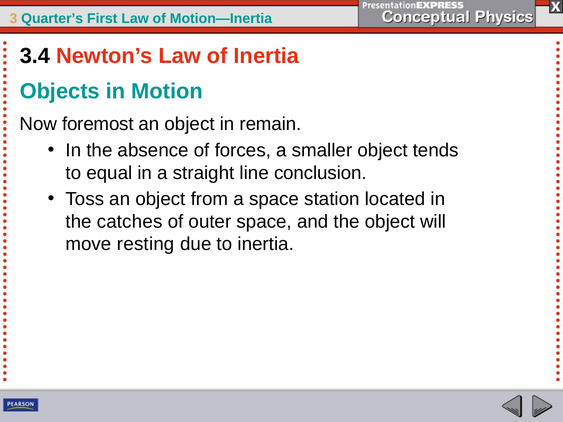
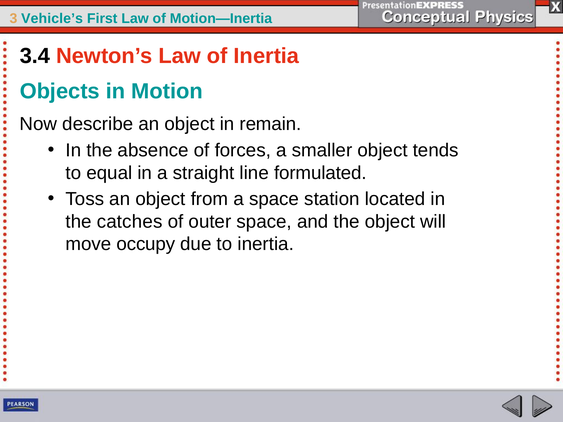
Quarter’s: Quarter’s -> Vehicle’s (52, 18)
foremost: foremost -> describe (98, 124)
conclusion: conclusion -> formulated (320, 173)
resting: resting -> occupy (146, 244)
